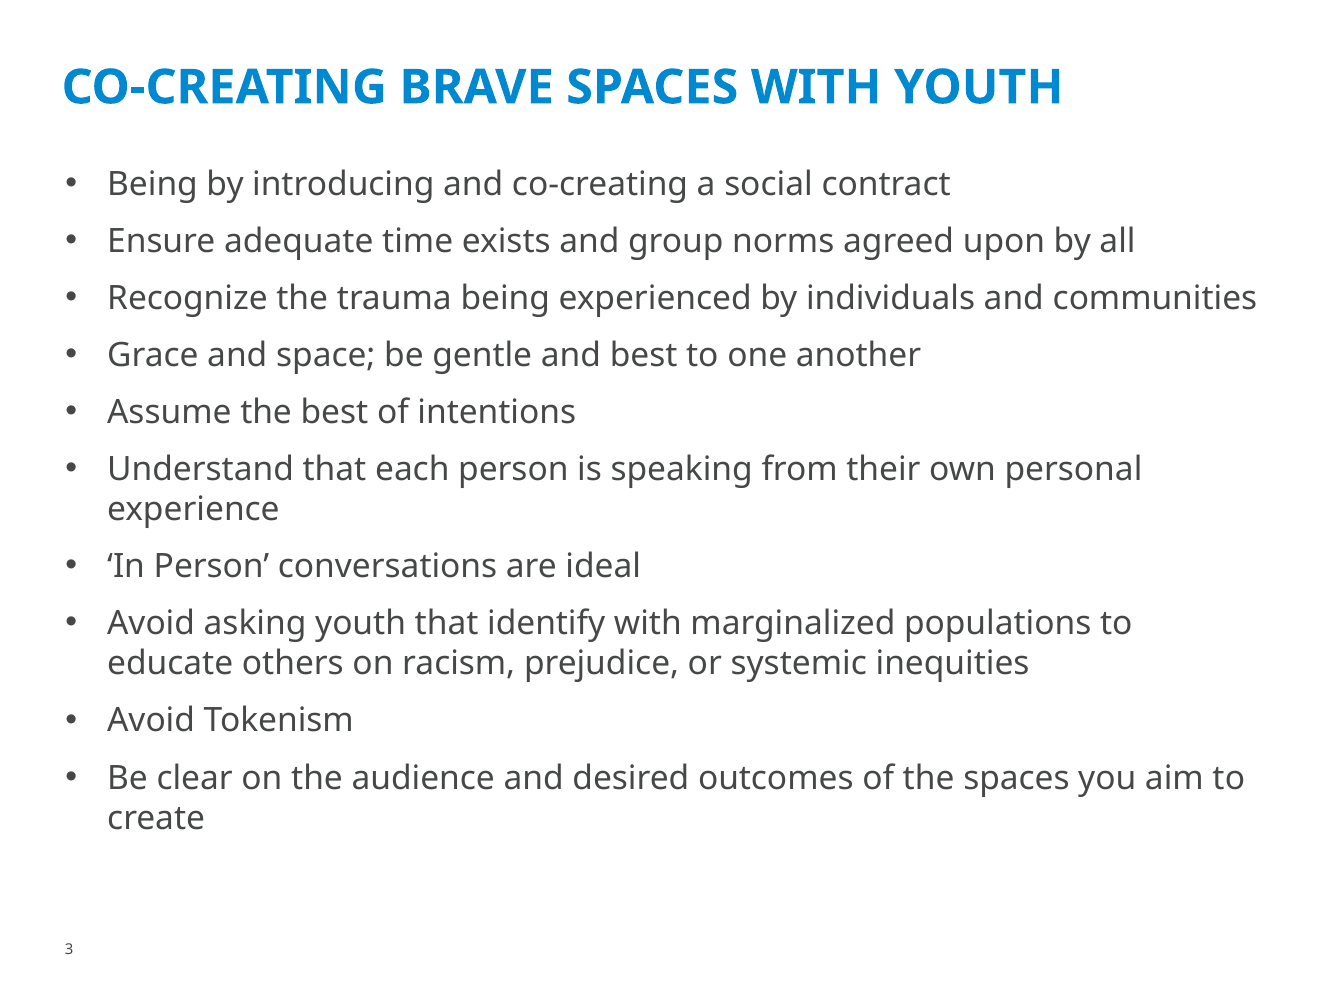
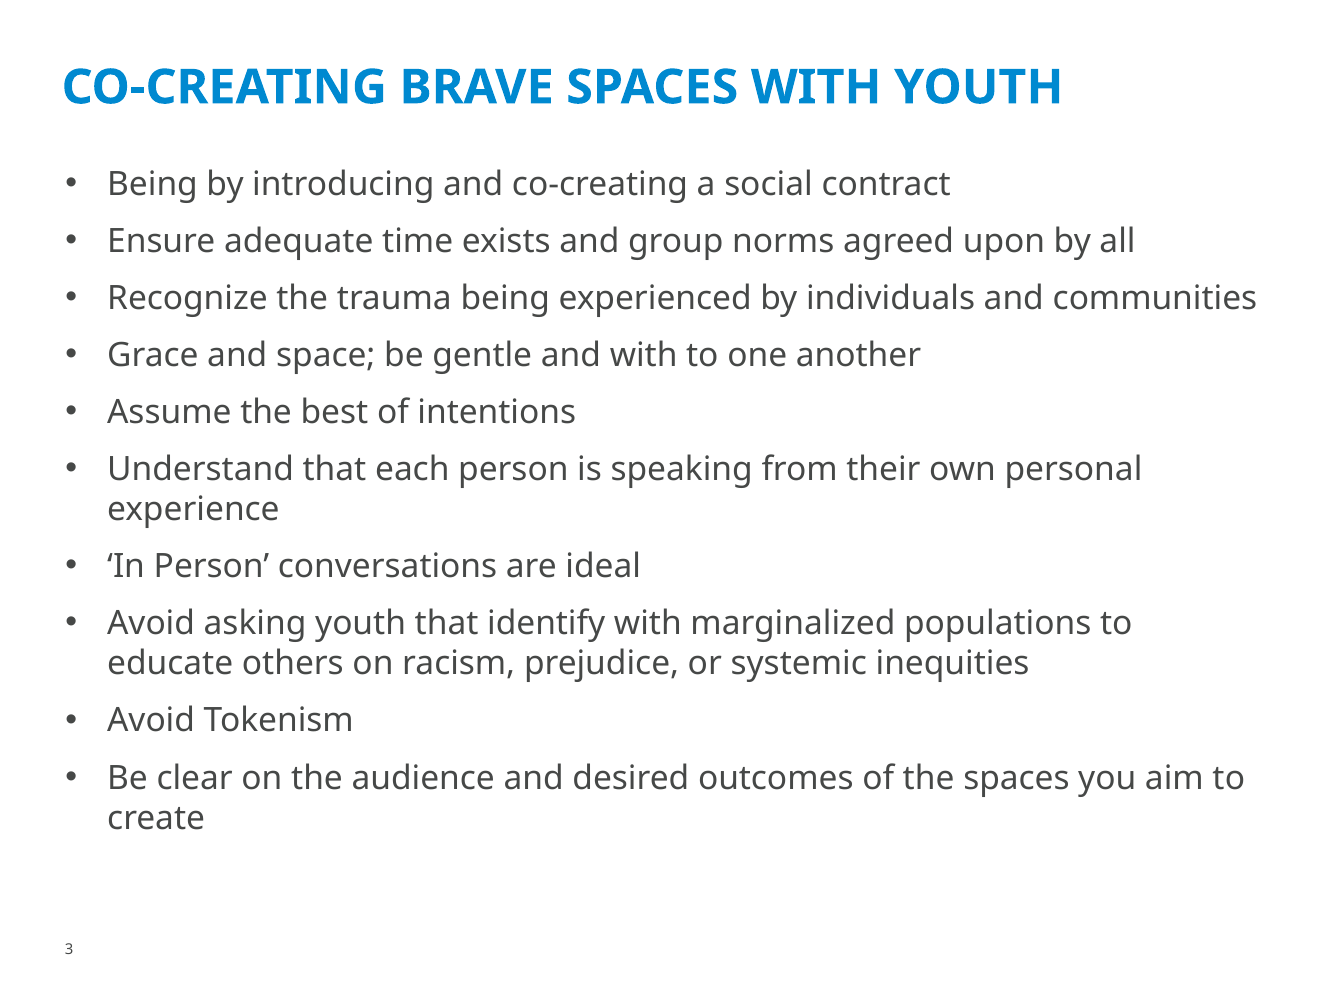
and best: best -> with (644, 355)
